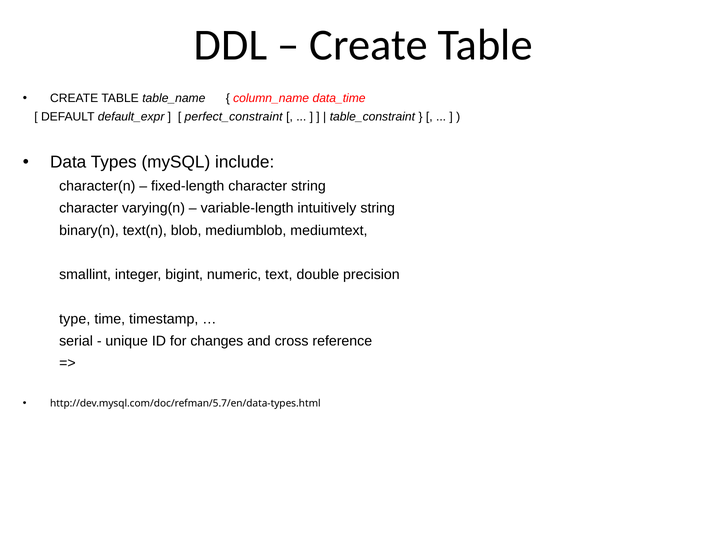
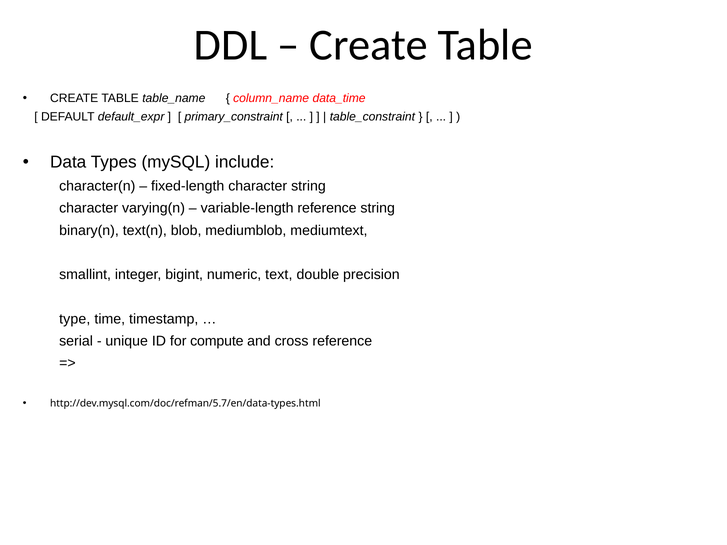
perfect_constraint: perfect_constraint -> primary_constraint (234, 117)
variable-length intuitively: intuitively -> reference (327, 208)
changes: changes -> compute (217, 341)
